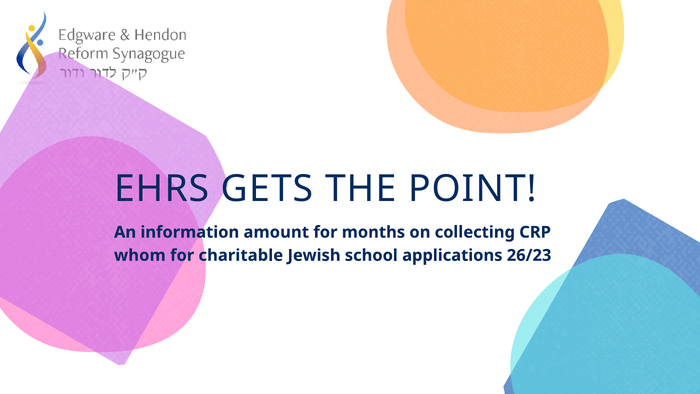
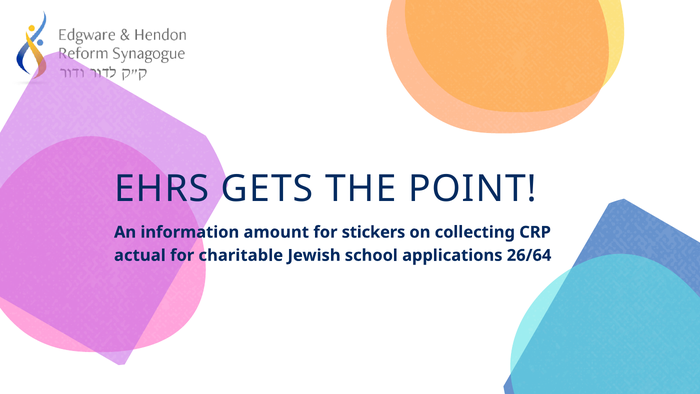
months: months -> stickers (374, 232)
whom: whom -> actual (140, 255)
26/23: 26/23 -> 26/64 (529, 255)
